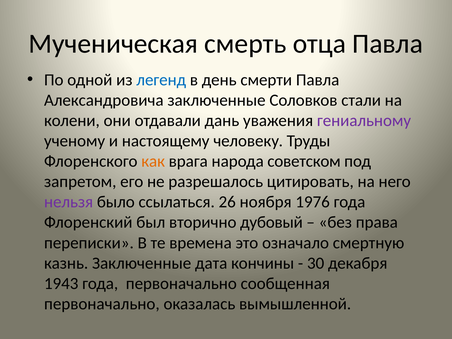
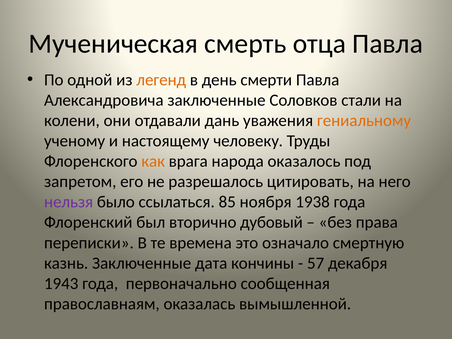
легенд colour: blue -> orange (161, 80)
гениальному colour: purple -> orange (364, 121)
советском: советском -> оказалось (304, 161)
26: 26 -> 85 (227, 202)
1976: 1976 -> 1938 (313, 202)
30: 30 -> 57 (316, 263)
первоначально: первоначально -> православнаям (102, 304)
